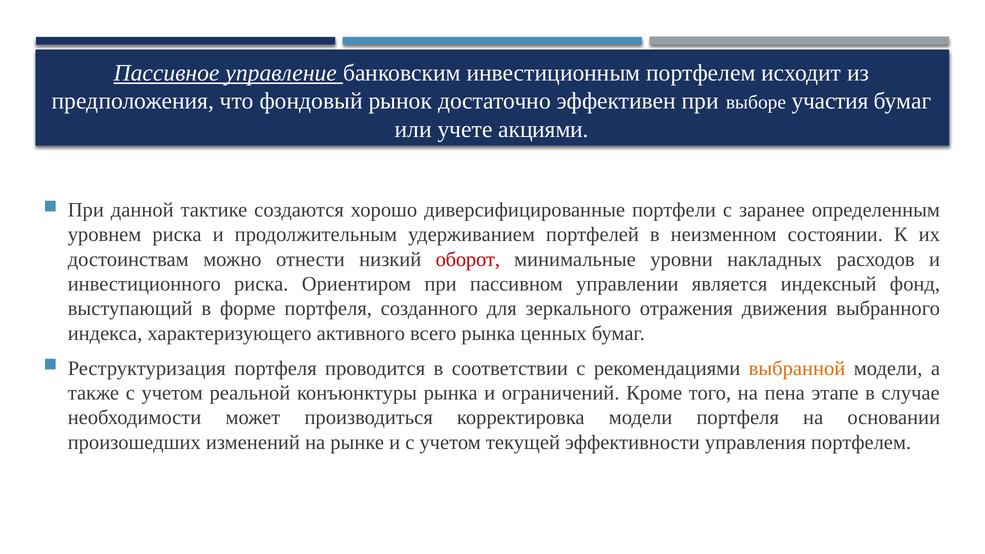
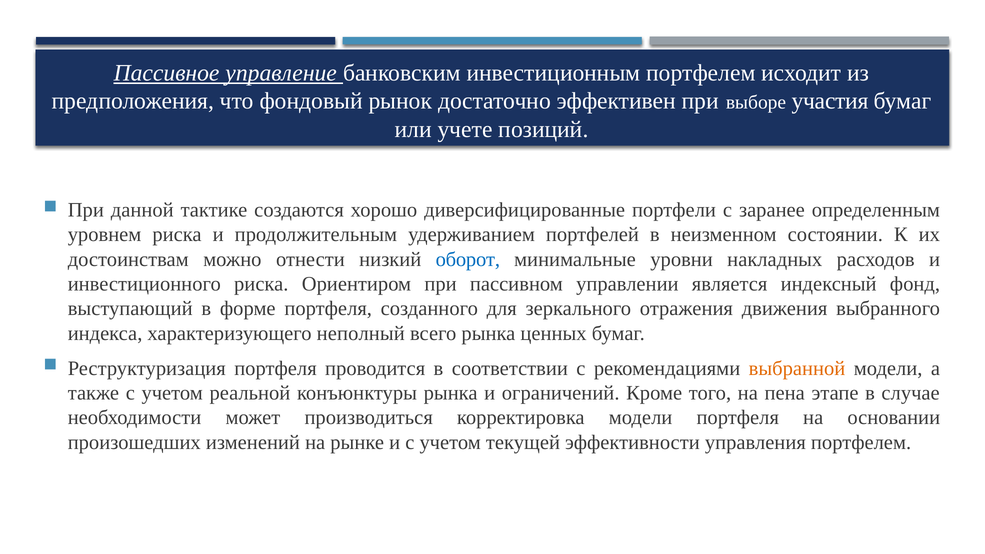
акциями: акциями -> позиций (543, 129)
оборот colour: red -> blue (468, 259)
активного: активного -> неполный (361, 333)
